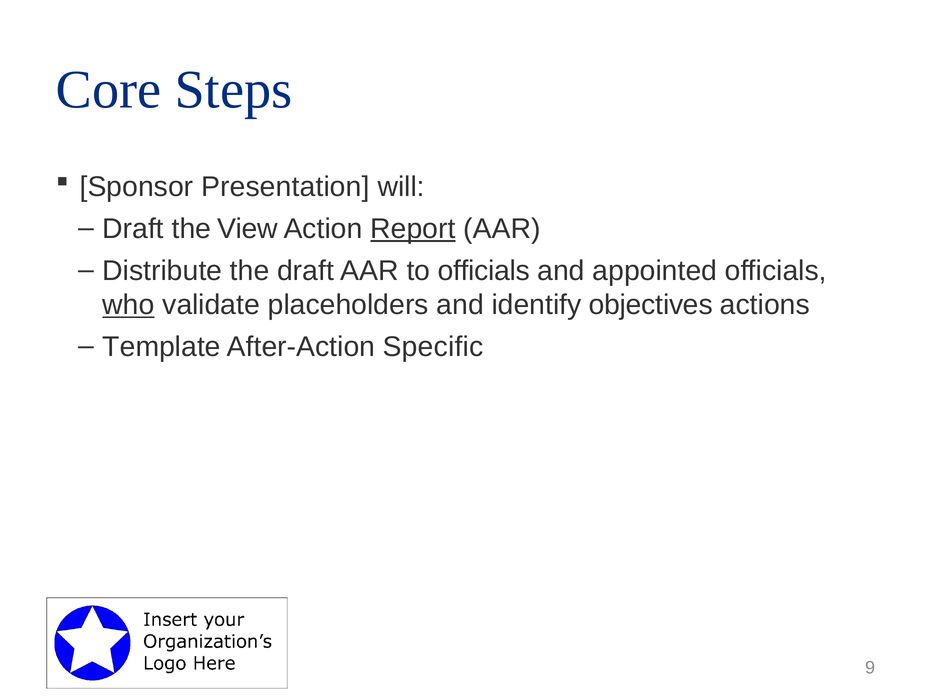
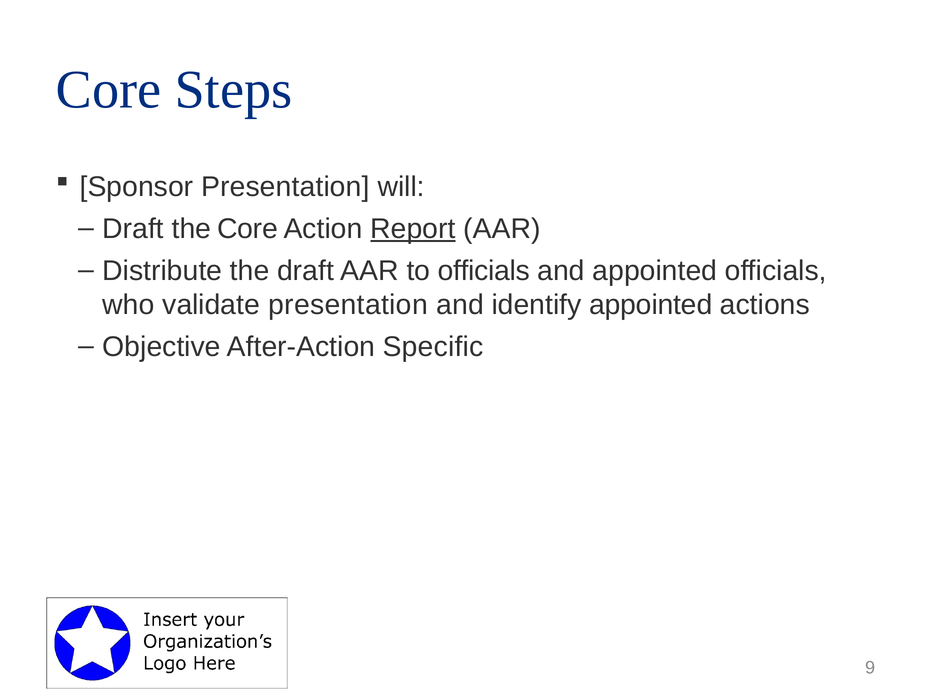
the View: View -> Core (247, 229)
who underline: present -> none (128, 305)
validate placeholders: placeholders -> presentation (348, 305)
identify objectives: objectives -> appointed (651, 305)
Template: Template -> Objective (162, 346)
